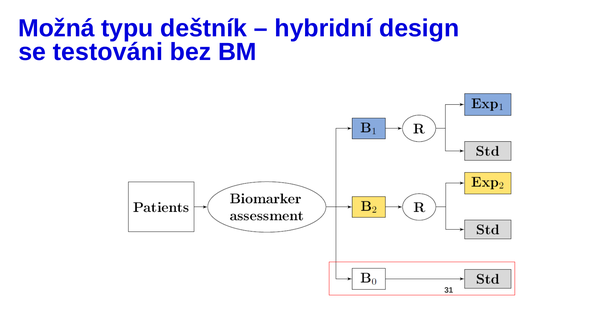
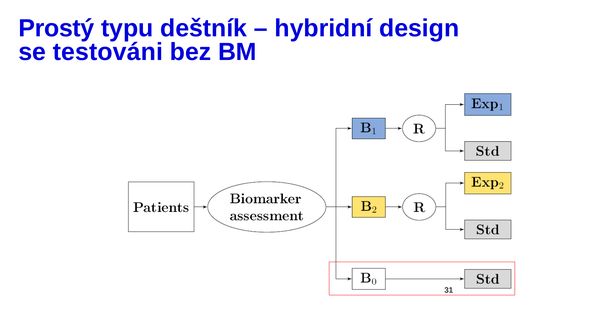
Možná: Možná -> Prostý (56, 28)
